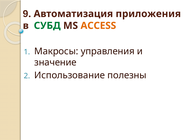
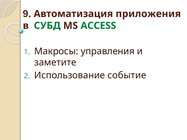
ACCESS colour: orange -> green (98, 26)
значение: значение -> заметите (55, 63)
полезны: полезны -> событие (127, 75)
